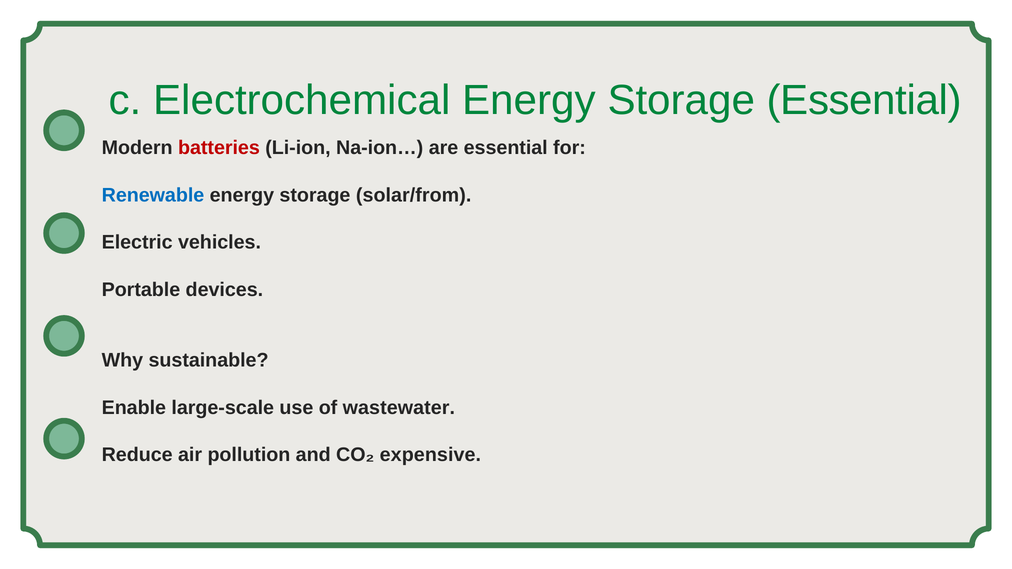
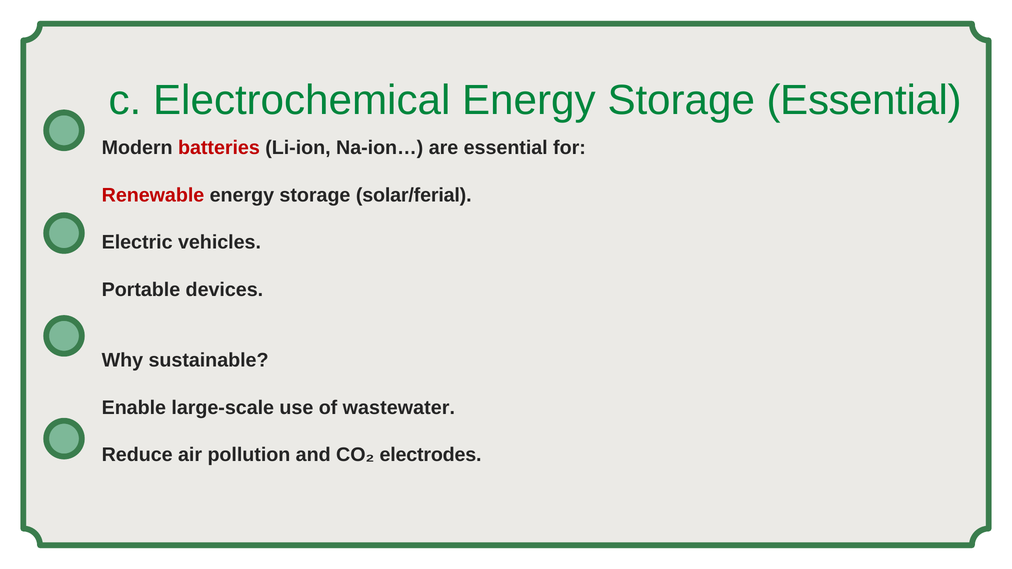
Renewable colour: blue -> red (153, 195)
solar/from: solar/from -> solar/ferial (414, 195)
expensive: expensive -> electrodes (431, 455)
